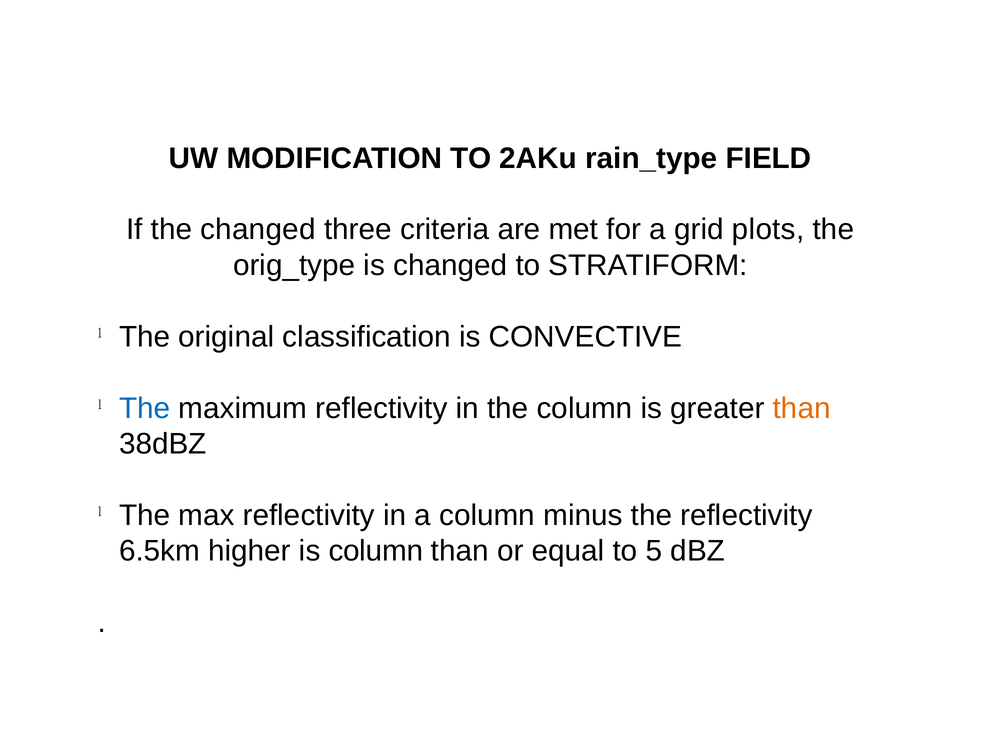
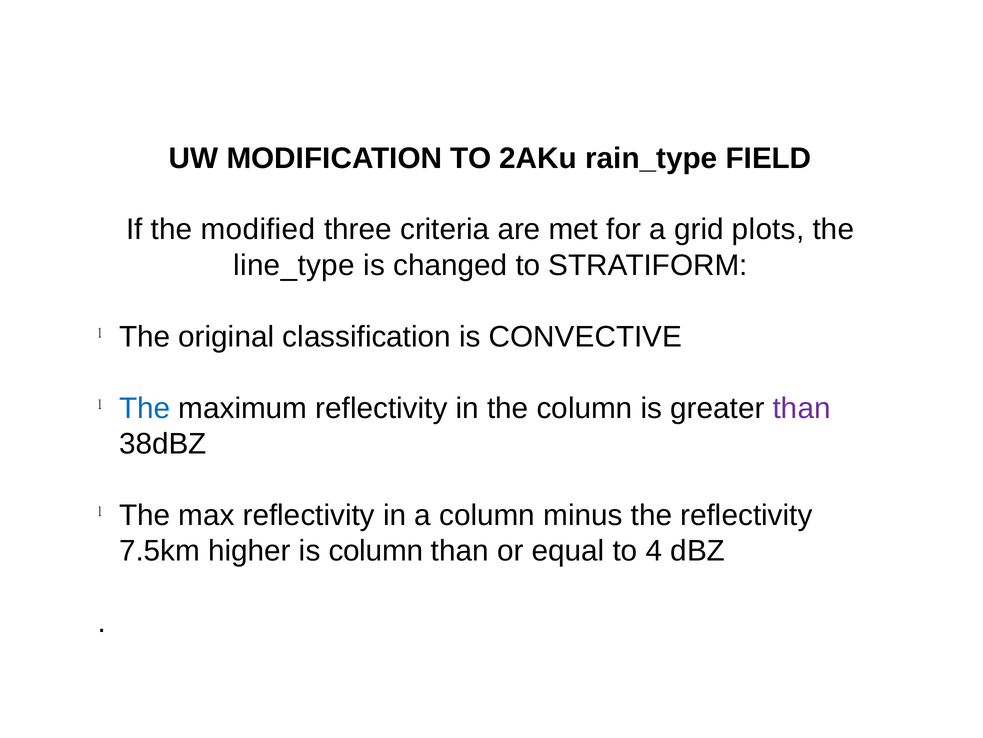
the changed: changed -> modified (258, 229)
orig_type: orig_type -> line_type (294, 265)
than colour: orange -> purple (802, 408)
6.5km: 6.5km -> 7.5km (160, 550)
5: 5 -> 4 (654, 550)
